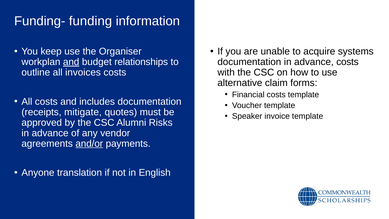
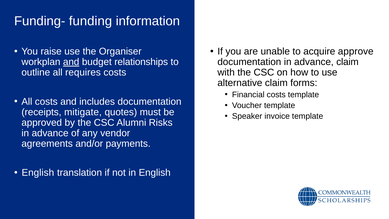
keep: keep -> raise (51, 51)
systems: systems -> approve (356, 51)
advance costs: costs -> claim (347, 62)
invoices: invoices -> requires (83, 72)
and/or underline: present -> none (89, 143)
Anyone: Anyone -> English (38, 173)
